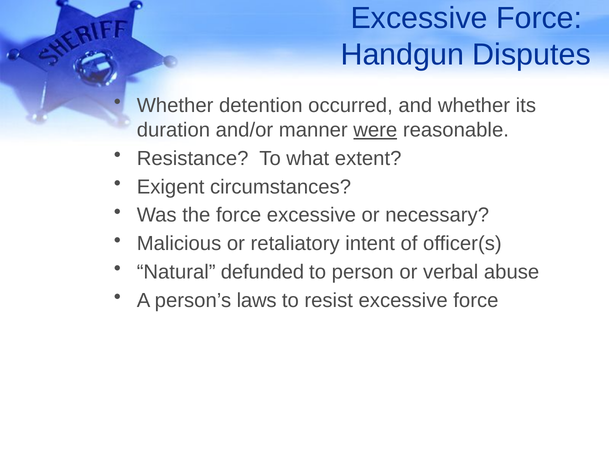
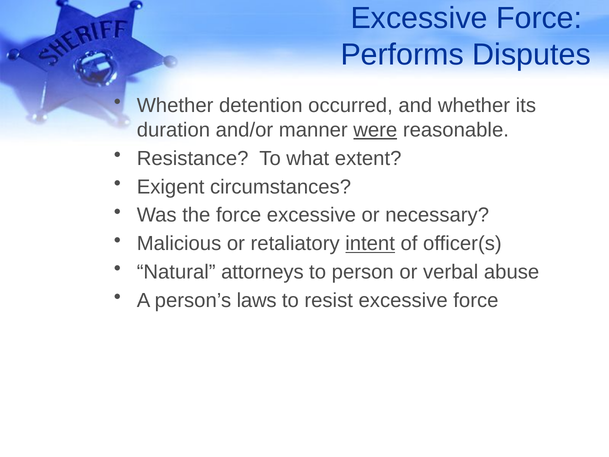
Handgun: Handgun -> Performs (402, 55)
intent underline: none -> present (370, 244)
defunded: defunded -> attorneys (262, 272)
